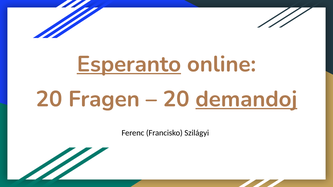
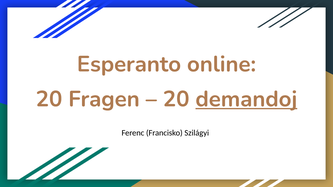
Esperanto underline: present -> none (129, 64)
